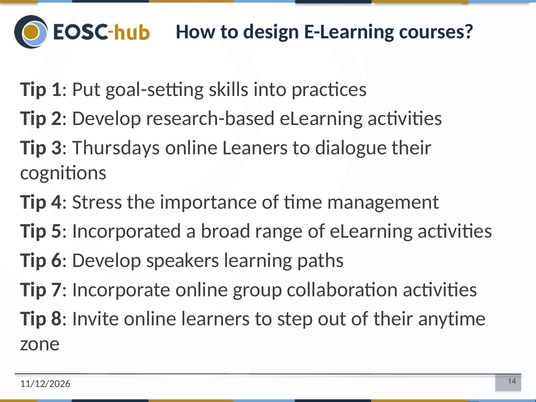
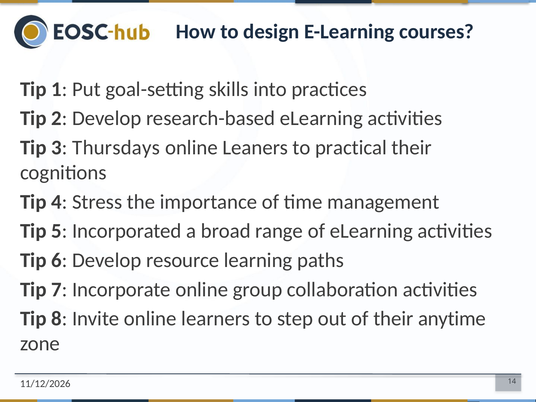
dialogue: dialogue -> practical (351, 148)
speakers: speakers -> resource (183, 260)
